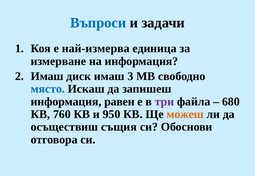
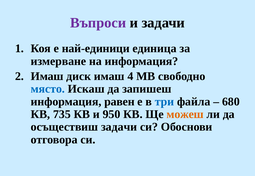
Въпроси colour: blue -> purple (98, 23)
най-измерва: най-измерва -> най-единици (96, 49)
3: 3 -> 4 (130, 76)
три colour: purple -> blue (164, 102)
760: 760 -> 735 (62, 115)
осъществиш същия: същия -> задачи (119, 127)
